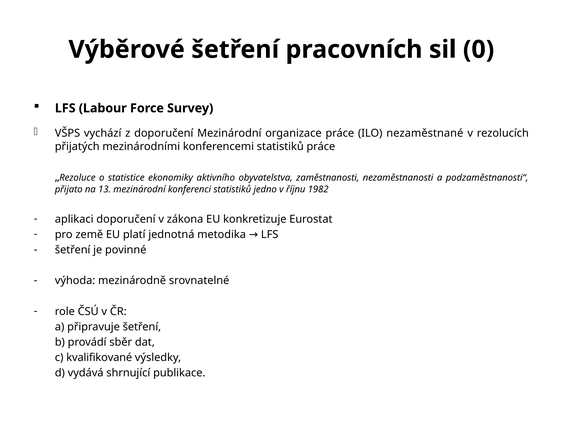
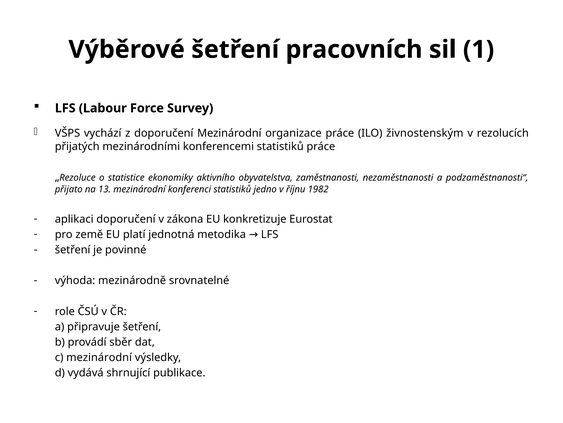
0: 0 -> 1 (479, 49)
nezaměstnané: nezaměstnané -> živnostenským (425, 133)
c kvalifikované: kvalifikované -> mezinárodní (99, 357)
